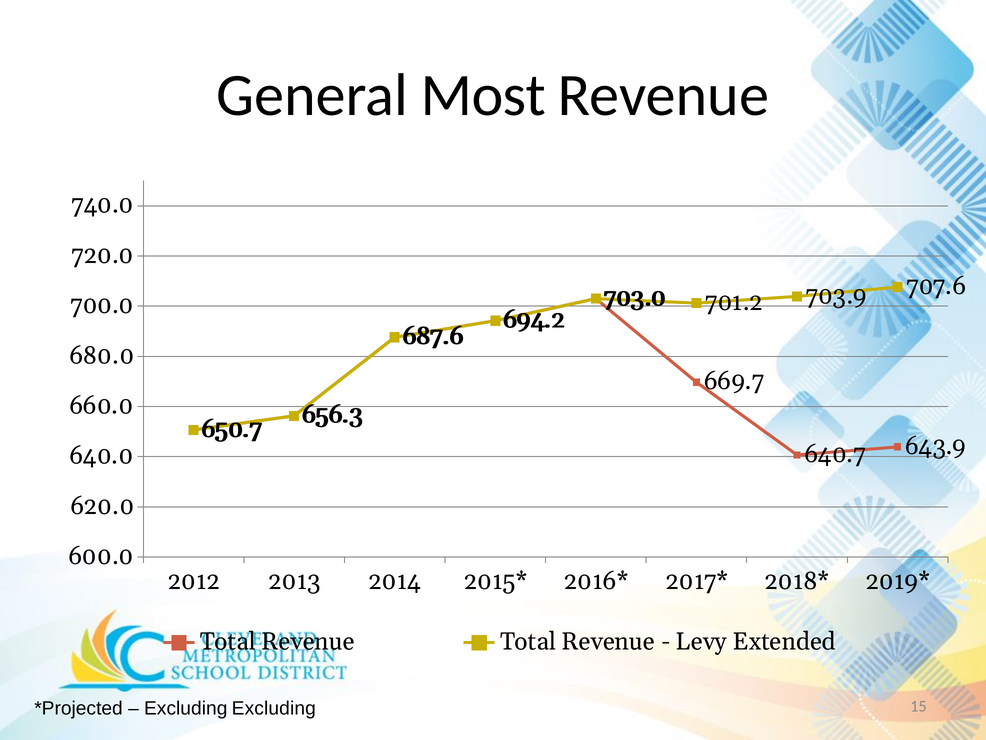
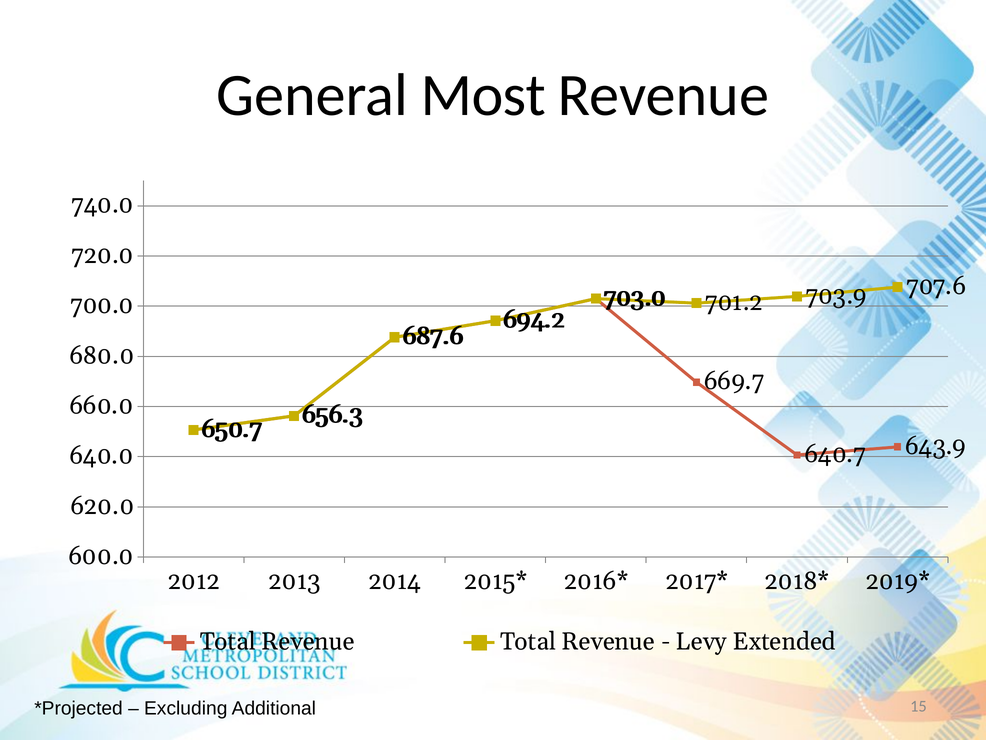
Excluding Excluding: Excluding -> Additional (274, 708)
